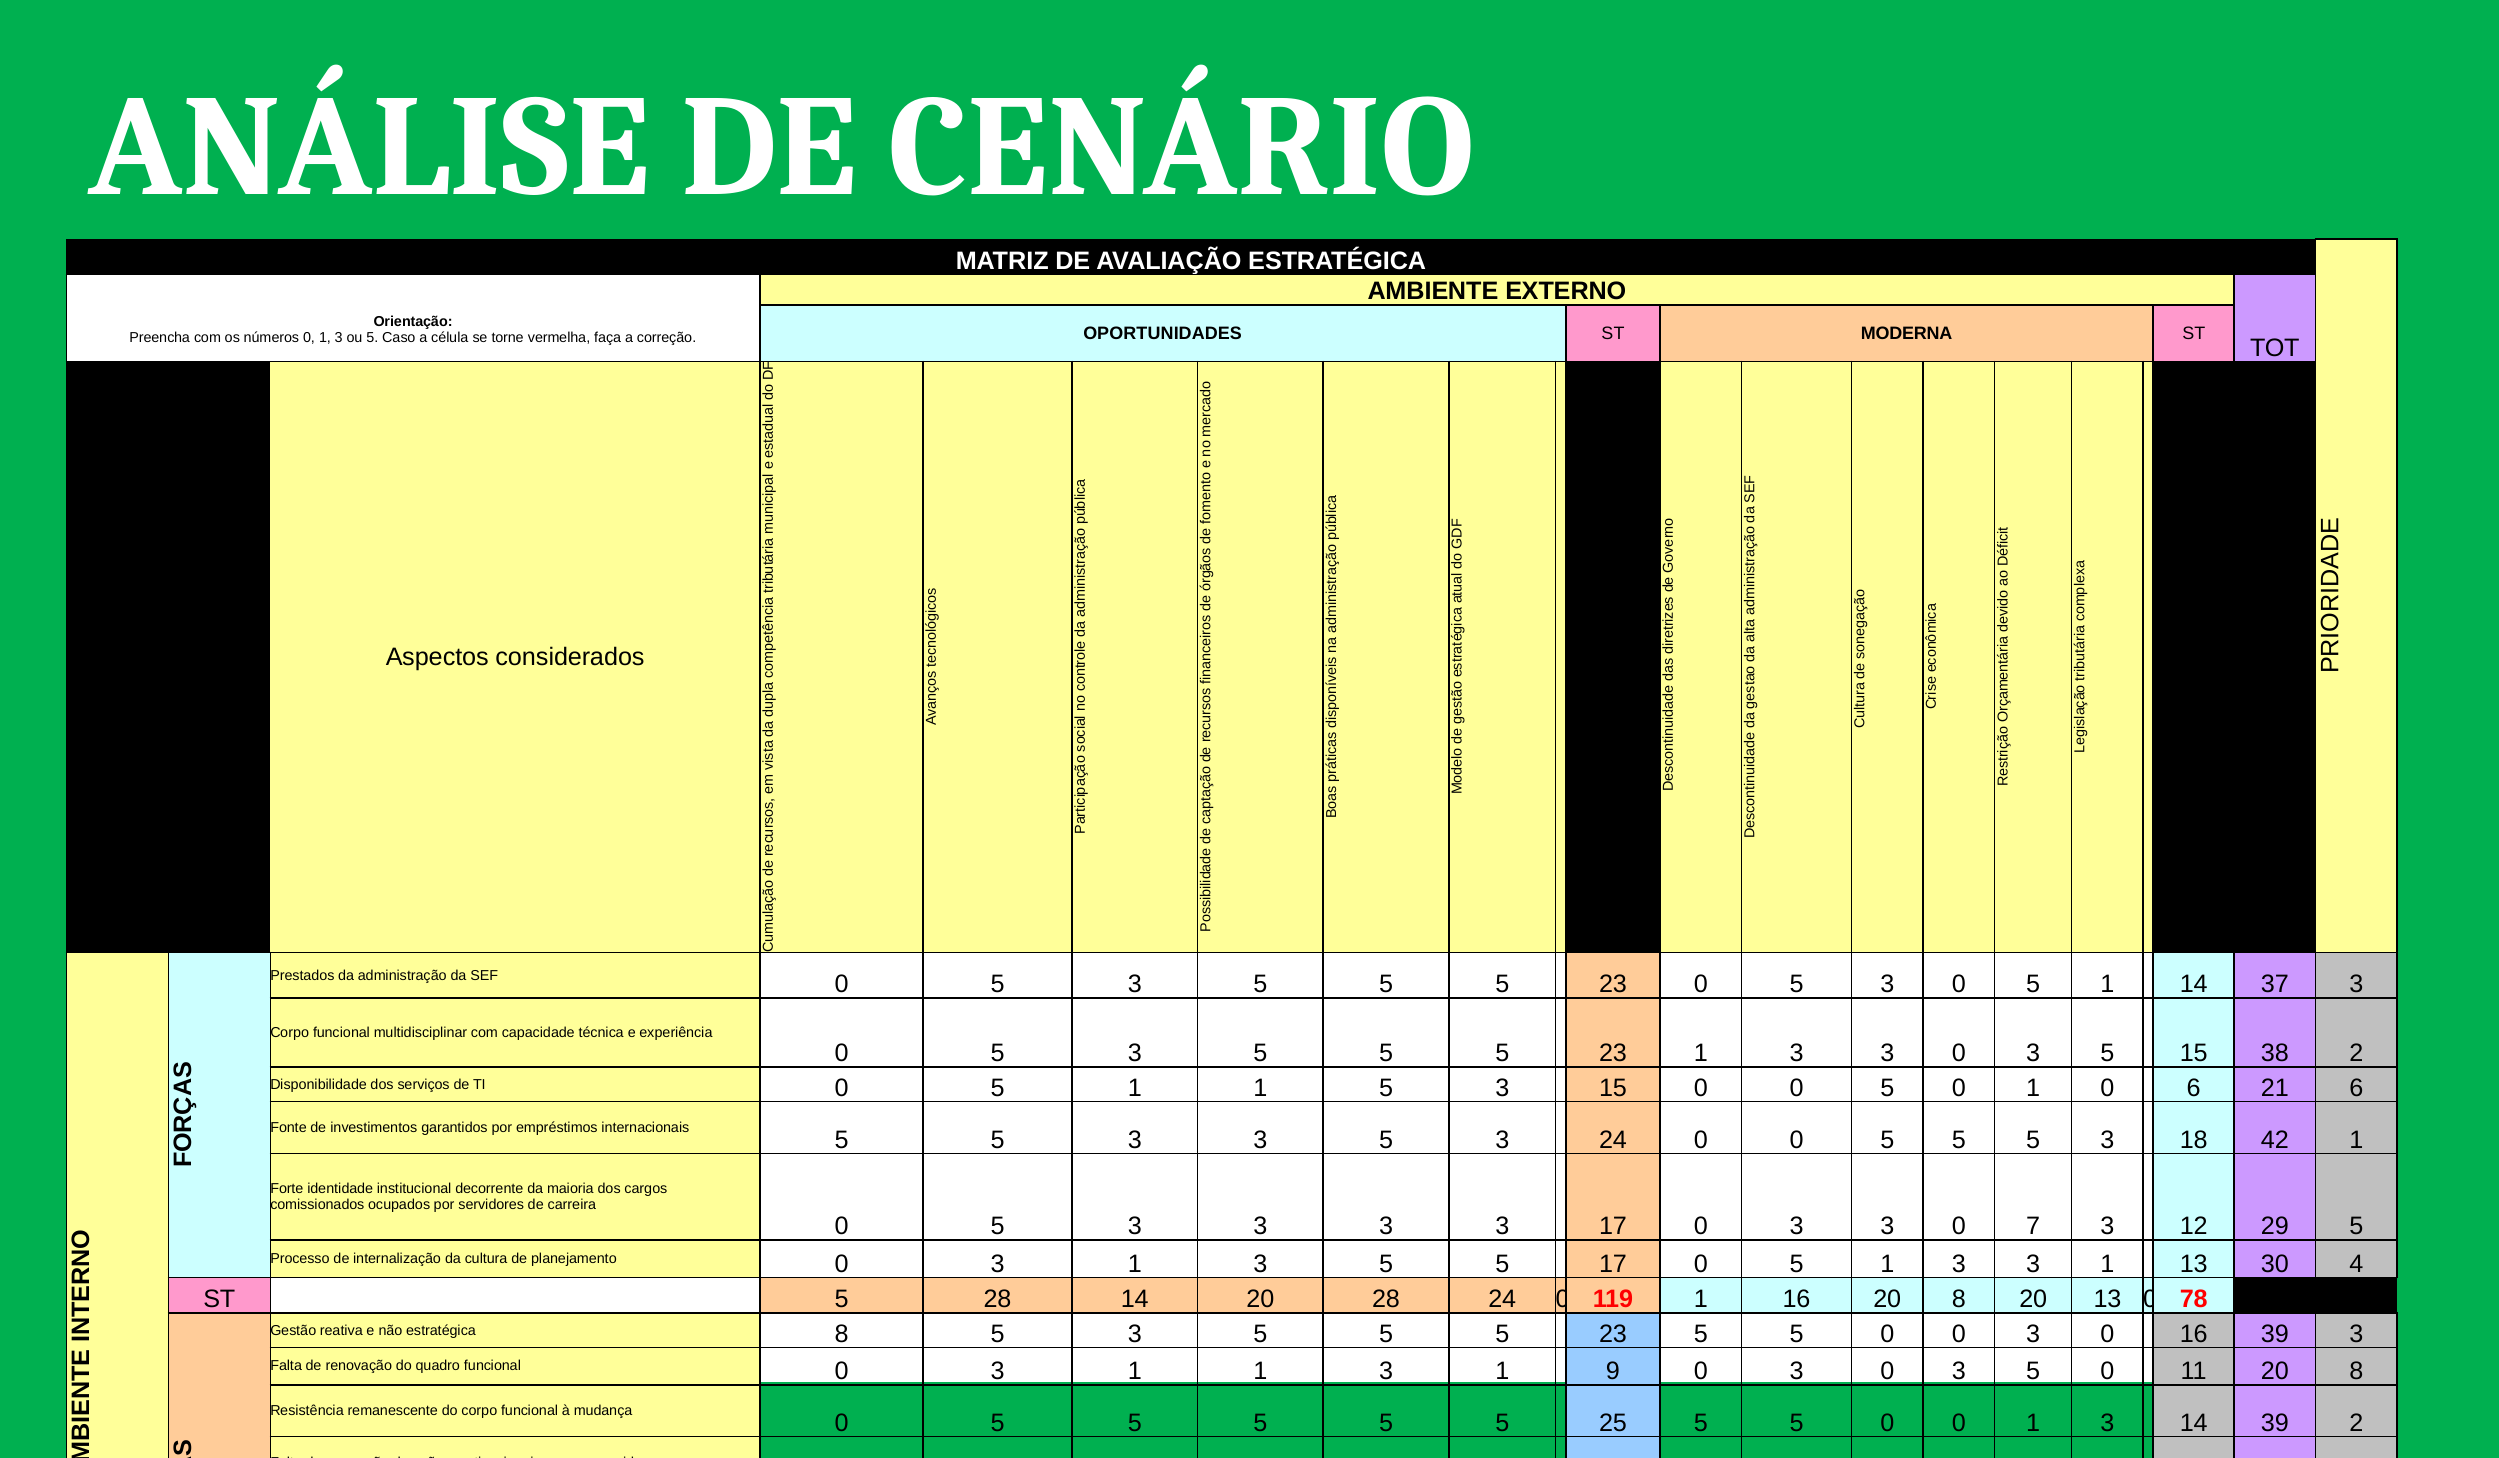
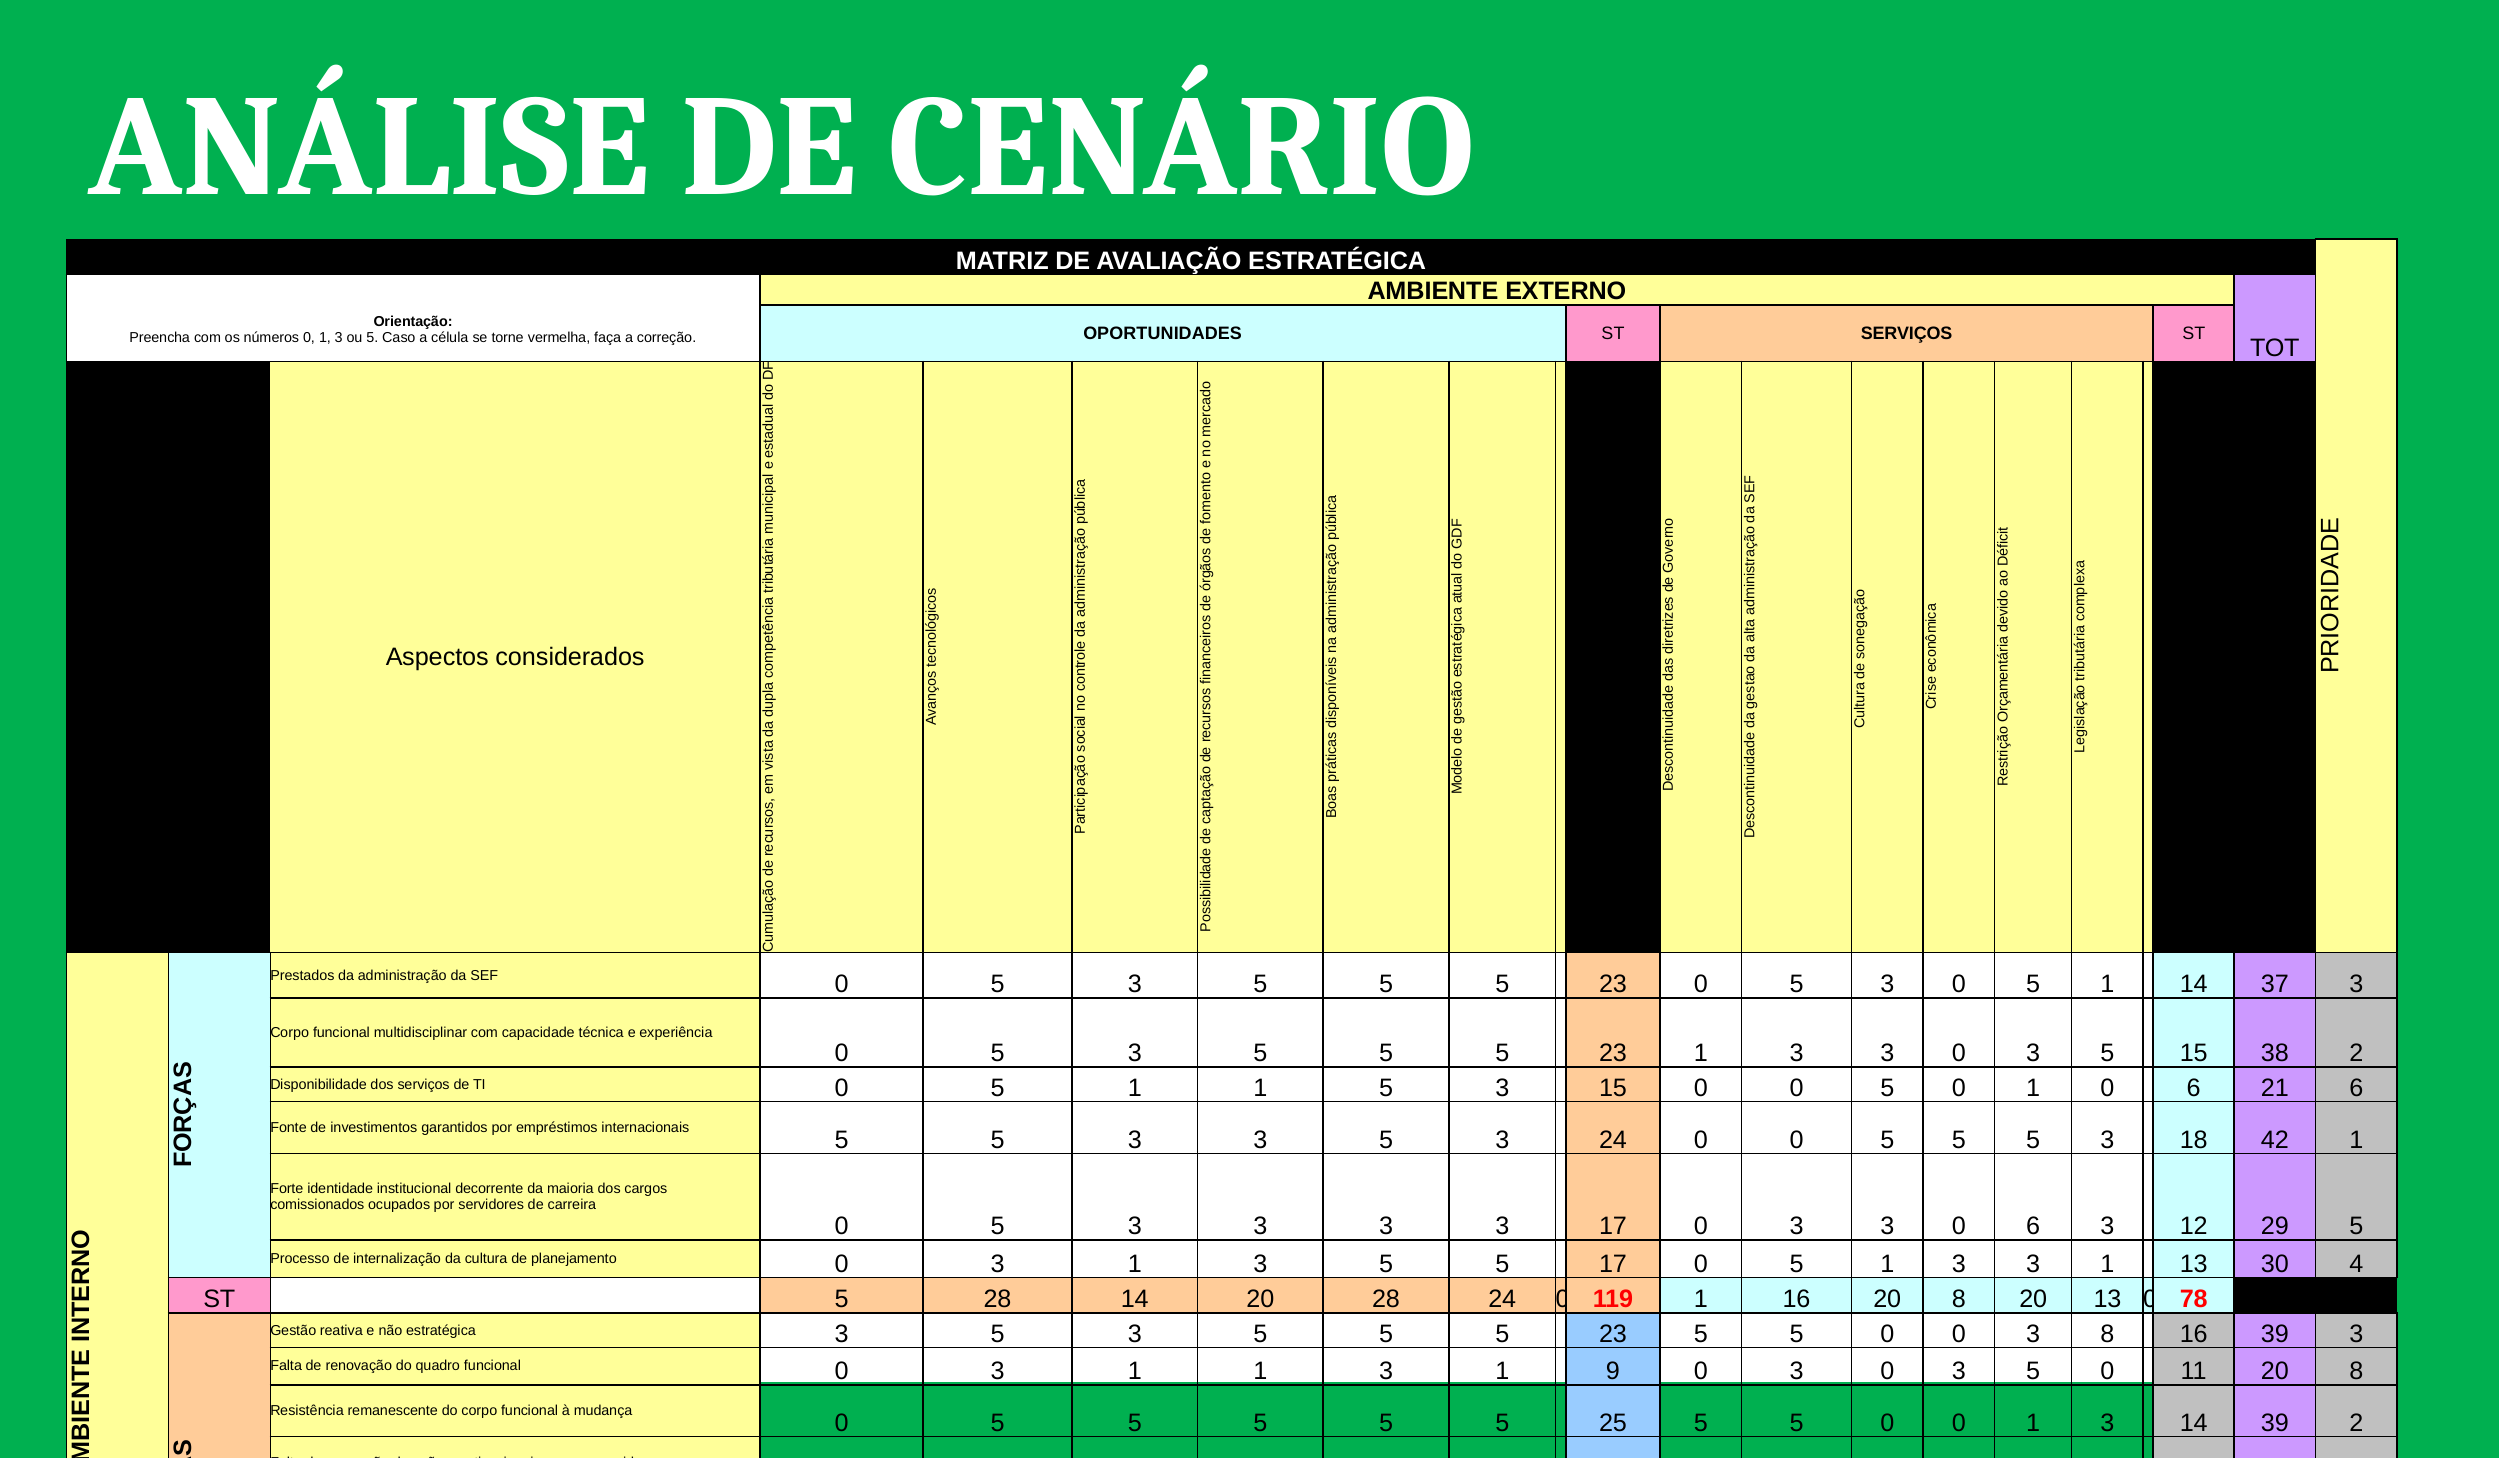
ST MODERNA: MODERNA -> SERVIÇOS (1907, 333)
3 0 7: 7 -> 6 (2033, 1226)
estratégica 8: 8 -> 3 (842, 1333)
0 0 3 0: 0 -> 8 (2107, 1333)
